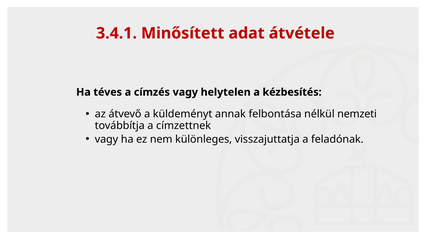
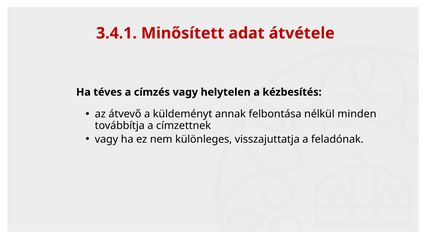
nemzeti: nemzeti -> minden (357, 114)
